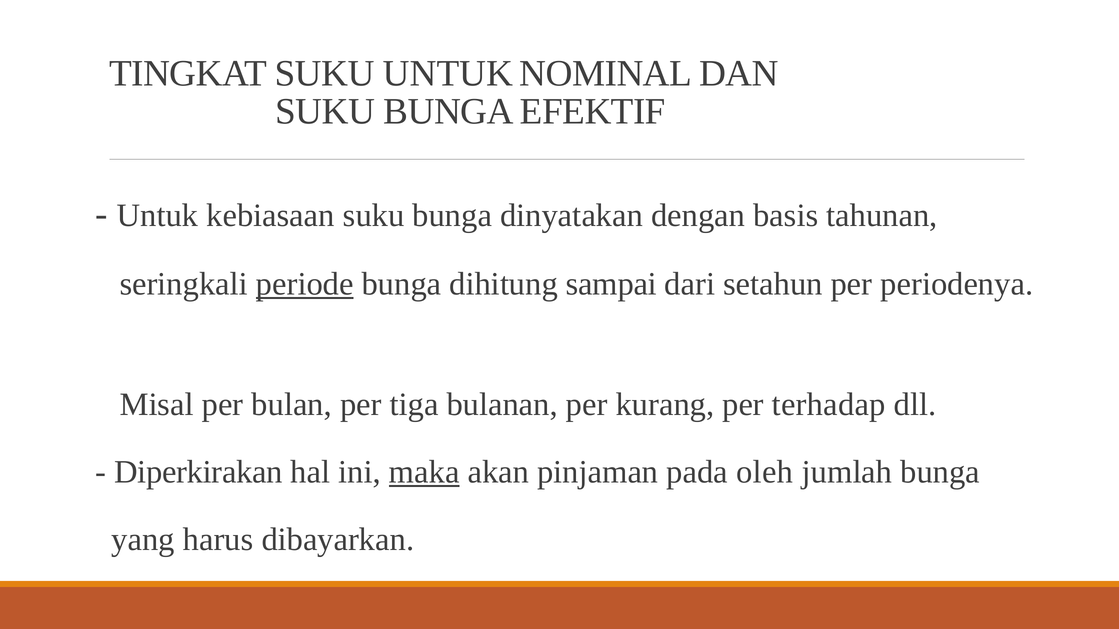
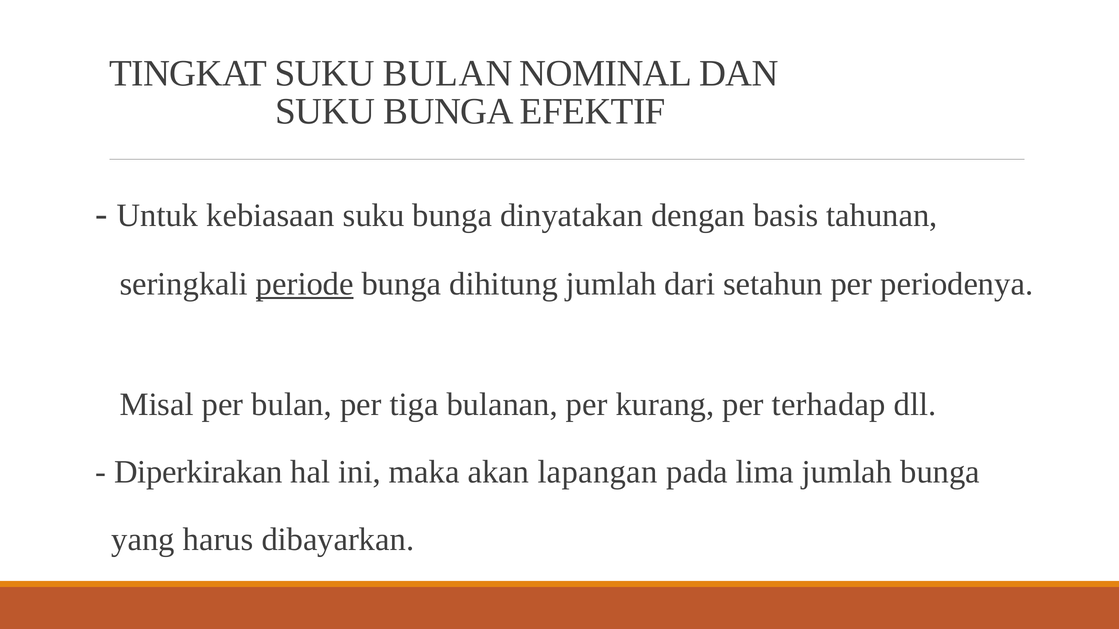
SUKU UNTUK: UNTUK -> BULAN (448, 74)
dihitung sampai: sampai -> jumlah (611, 284)
maka underline: present -> none (424, 472)
pinjaman: pinjaman -> lapangan (598, 472)
oleh: oleh -> lima (765, 472)
